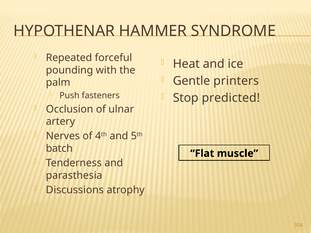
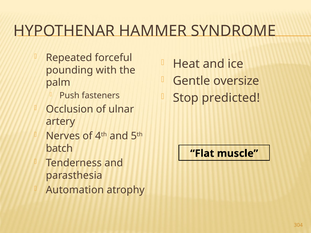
printers: printers -> oversize (236, 81)
Discussions: Discussions -> Automation (75, 190)
